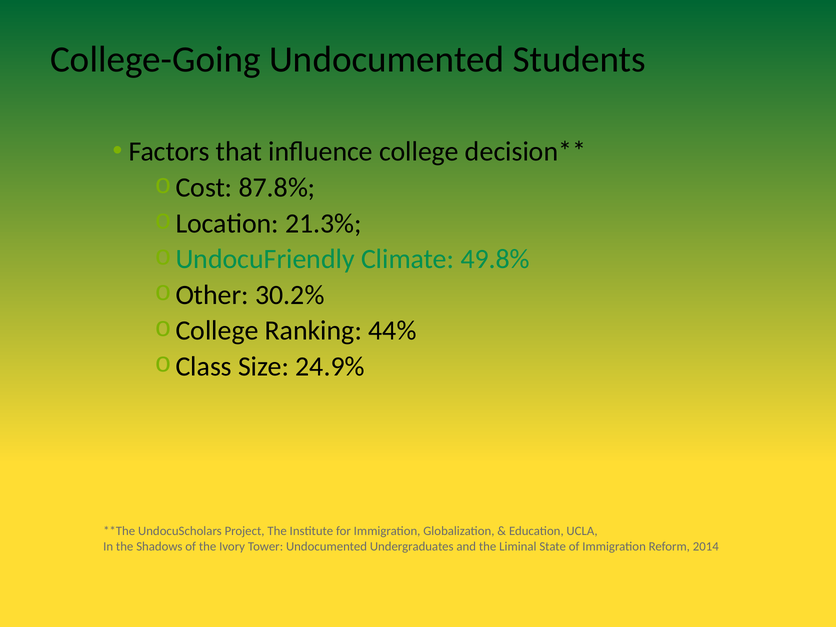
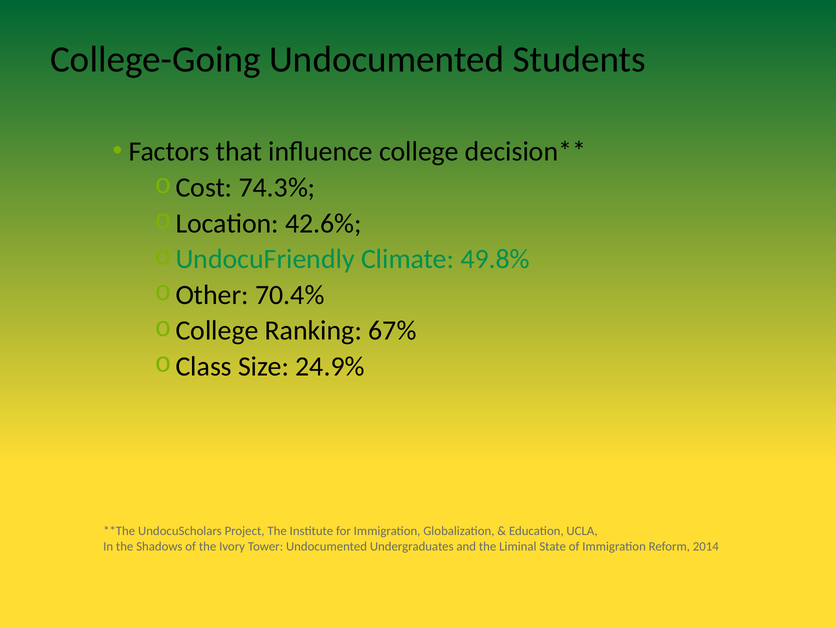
87.8%: 87.8% -> 74.3% (277, 188)
21.3%: 21.3% -> 42.6% (324, 223)
30.2%: 30.2% -> 70.4% (290, 295)
44%: 44% -> 67% (392, 331)
